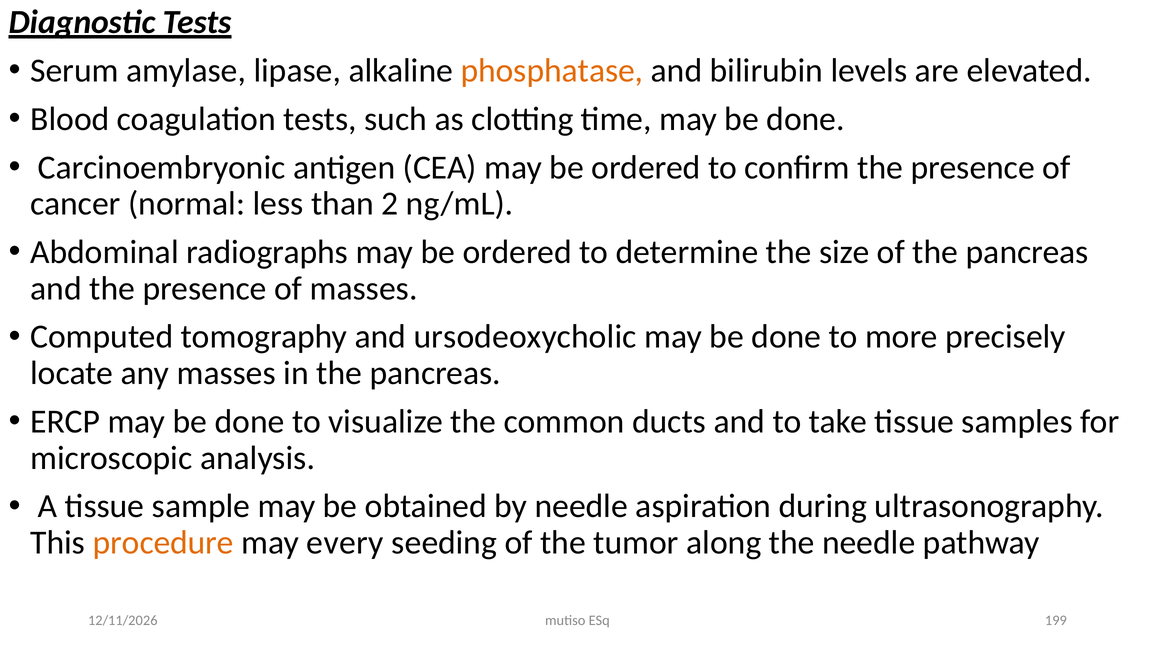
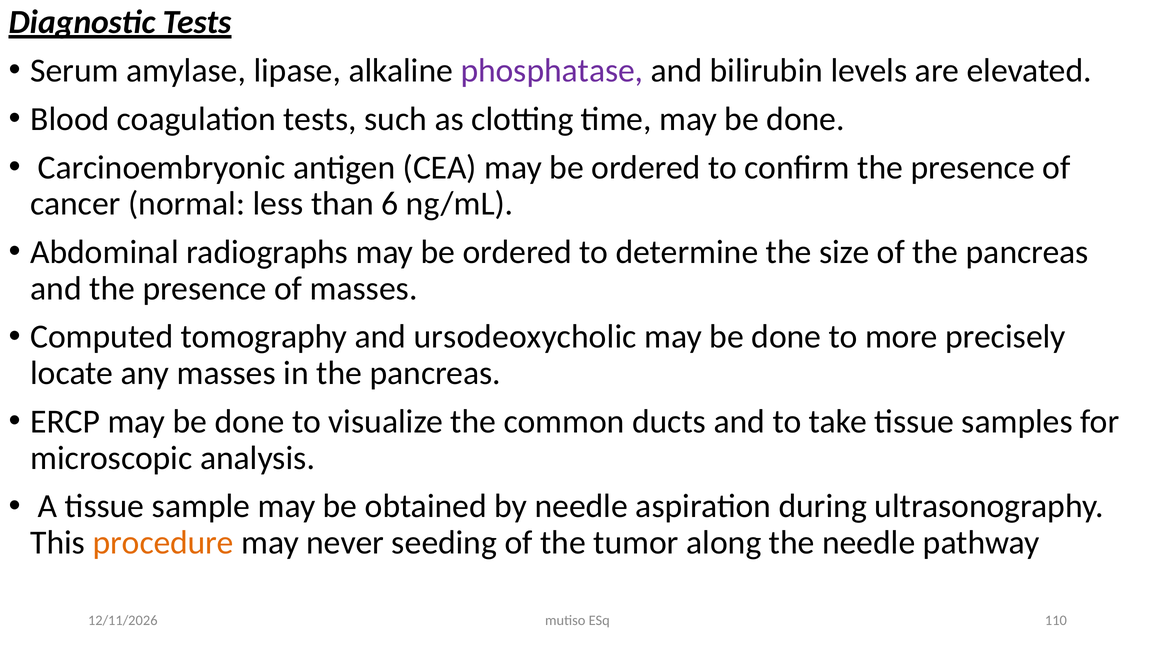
phosphatase colour: orange -> purple (552, 71)
2: 2 -> 6 (390, 204)
every: every -> never (345, 542)
199: 199 -> 110 (1056, 620)
